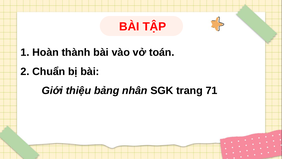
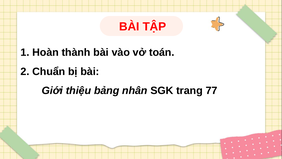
71: 71 -> 77 (211, 90)
